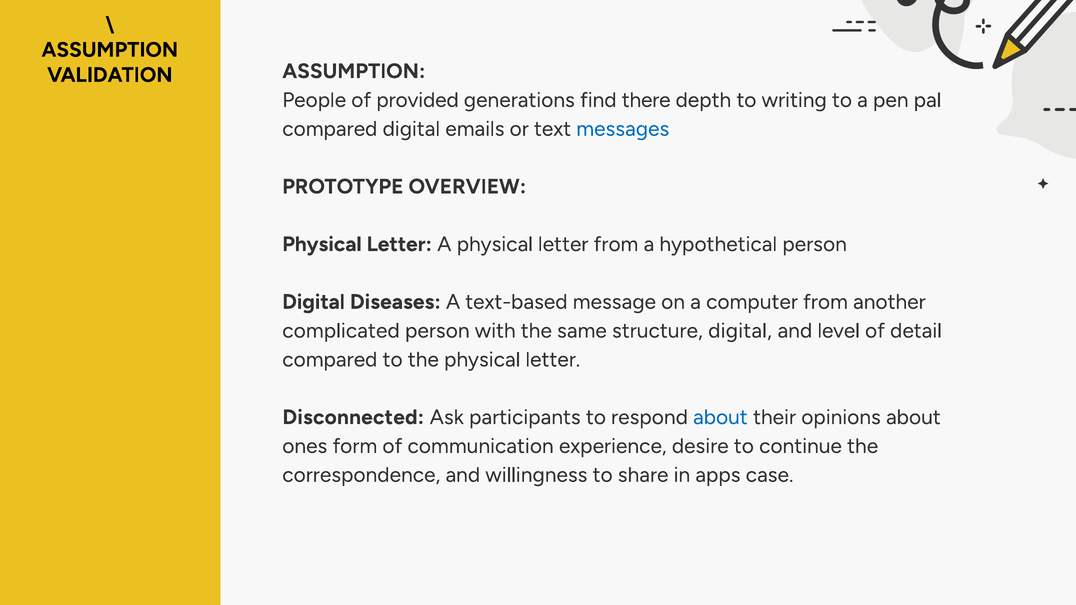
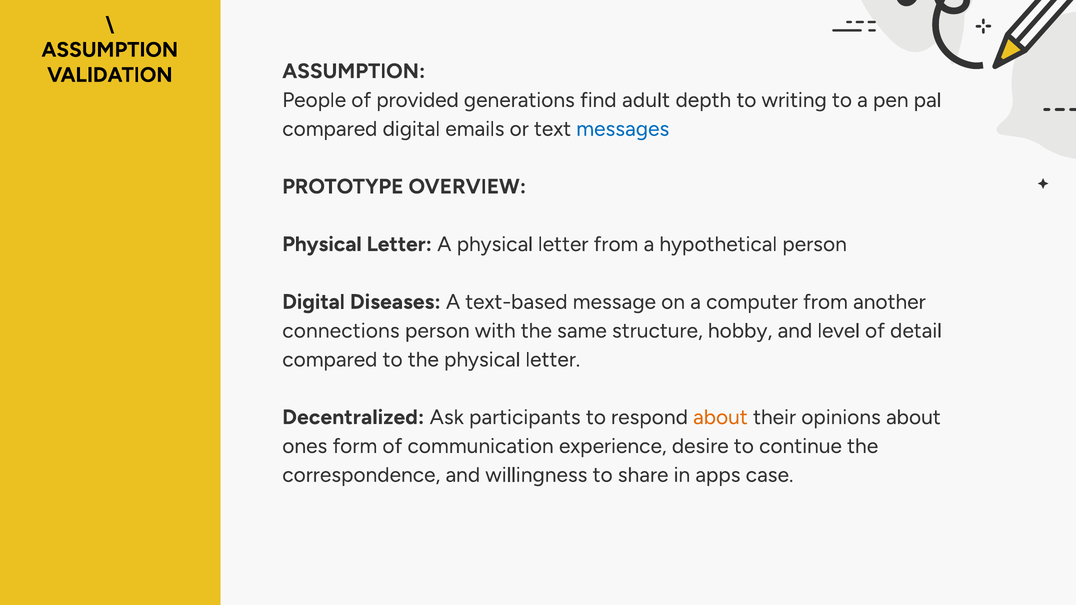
there: there -> adult (646, 100)
complicated: complicated -> connections (341, 331)
structure digital: digital -> hobby (740, 331)
Disconnected: Disconnected -> Decentralized (353, 417)
about colour: blue -> orange (720, 417)
